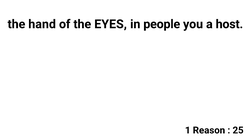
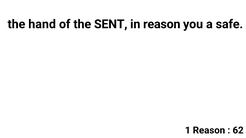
EYES: EYES -> SENT (111, 24)
in people: people -> reason (162, 24)
host: host -> safe (229, 24)
25: 25 -> 62 (238, 131)
